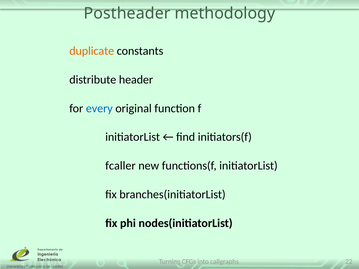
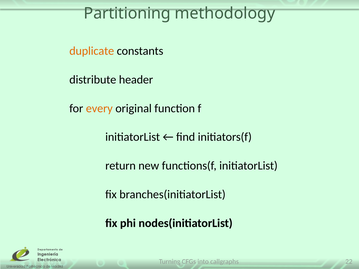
Postheader: Postheader -> Partitioning (127, 13)
every colour: blue -> orange (99, 108)
fcaller: fcaller -> return (120, 166)
